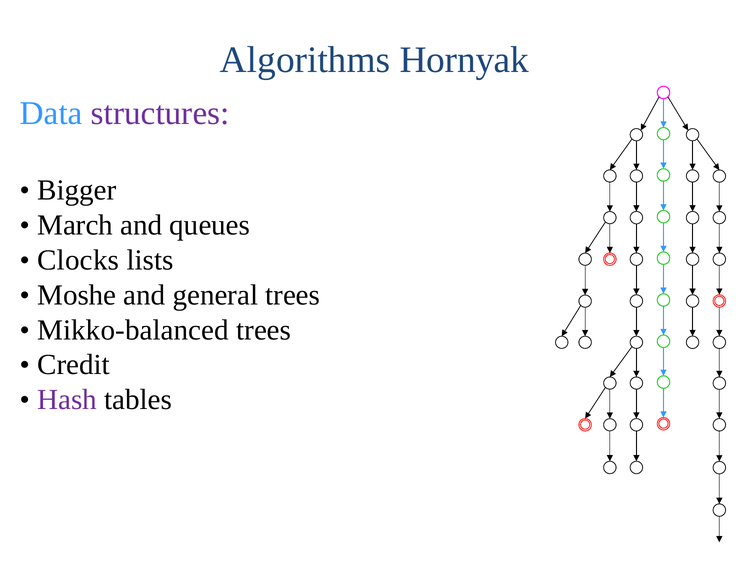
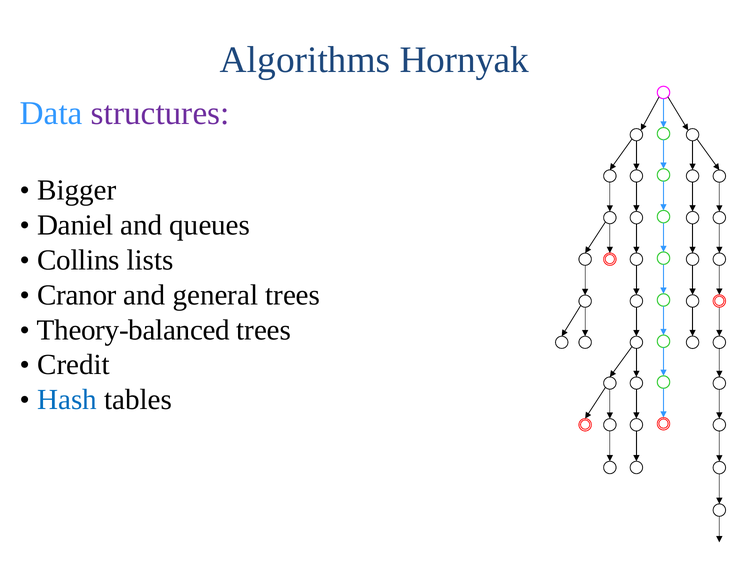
March: March -> Daniel (75, 225)
Clocks: Clocks -> Collins (78, 260)
Moshe: Moshe -> Cranor (77, 295)
Mikko-balanced: Mikko-balanced -> Theory-balanced (133, 330)
Hash colour: purple -> blue (67, 400)
